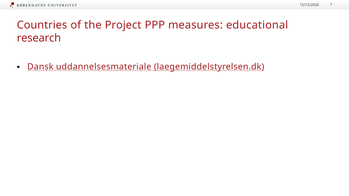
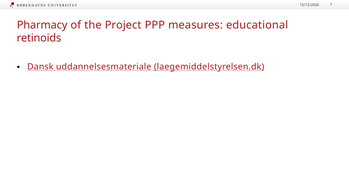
Countries: Countries -> Pharmacy (42, 25)
research: research -> retinoids (39, 38)
